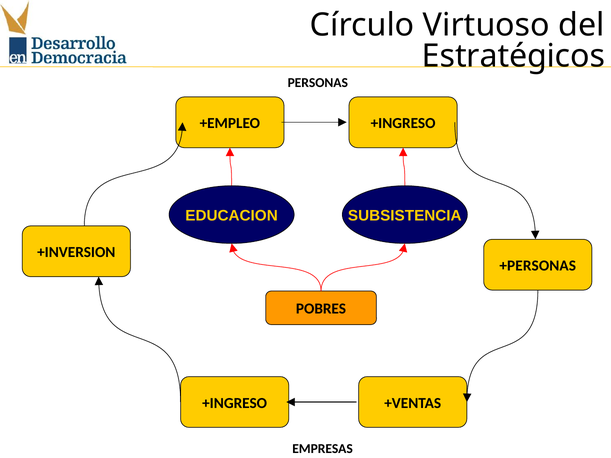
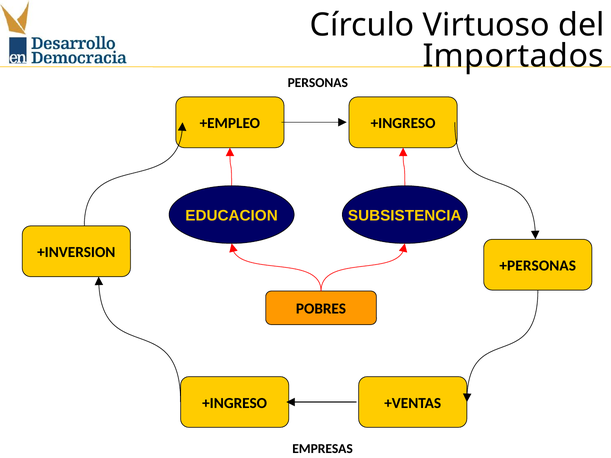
Estratégicos: Estratégicos -> Importados (513, 56)
